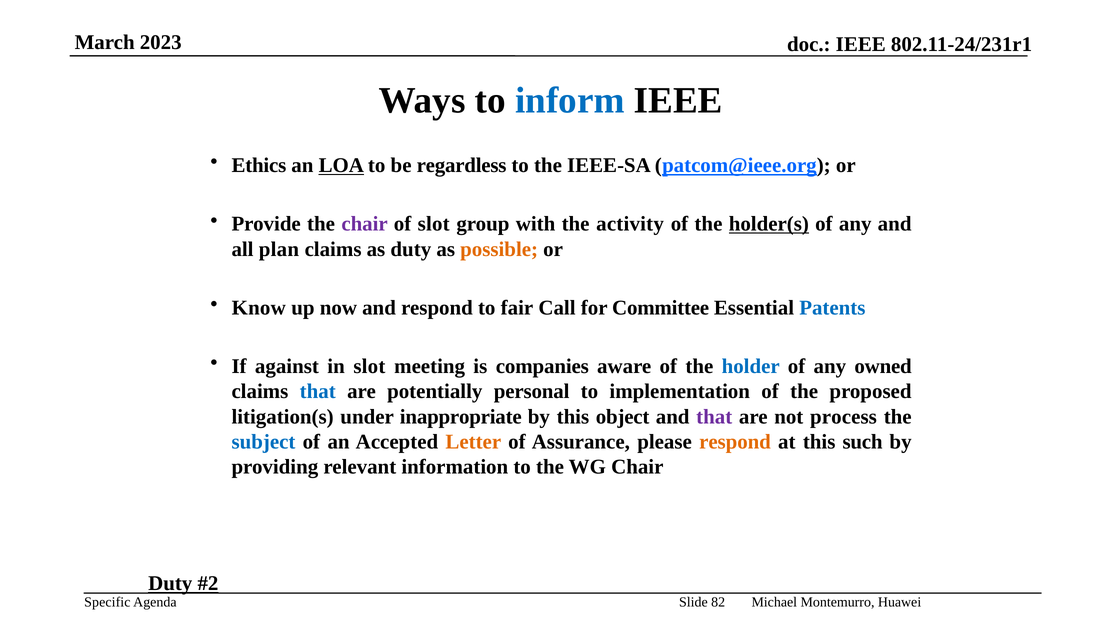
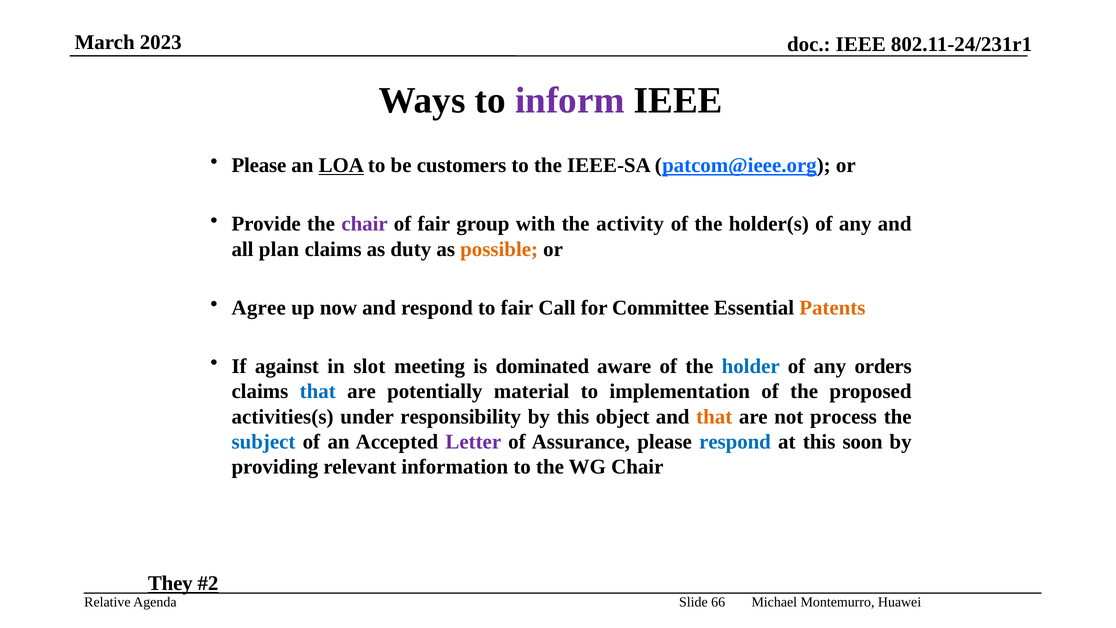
inform colour: blue -> purple (570, 100)
Ethics: Ethics -> Please (259, 165)
regardless: regardless -> customers (462, 165)
of slot: slot -> fair (434, 224)
holder(s underline: present -> none (769, 224)
Know: Know -> Agree (259, 308)
Patents colour: blue -> orange (832, 308)
companies: companies -> dominated (542, 366)
owned: owned -> orders (883, 366)
personal: personal -> material (532, 391)
litigation(s: litigation(s -> activities(s (283, 416)
inappropriate: inappropriate -> responsibility (461, 416)
that colour: purple -> orange (714, 416)
Letter colour: orange -> purple (473, 442)
respond colour: orange -> blue (735, 442)
such: such -> soon (863, 442)
Duty: Duty -> They (170, 583)
Specific: Specific -> Relative (107, 602)
82: 82 -> 66 (718, 602)
